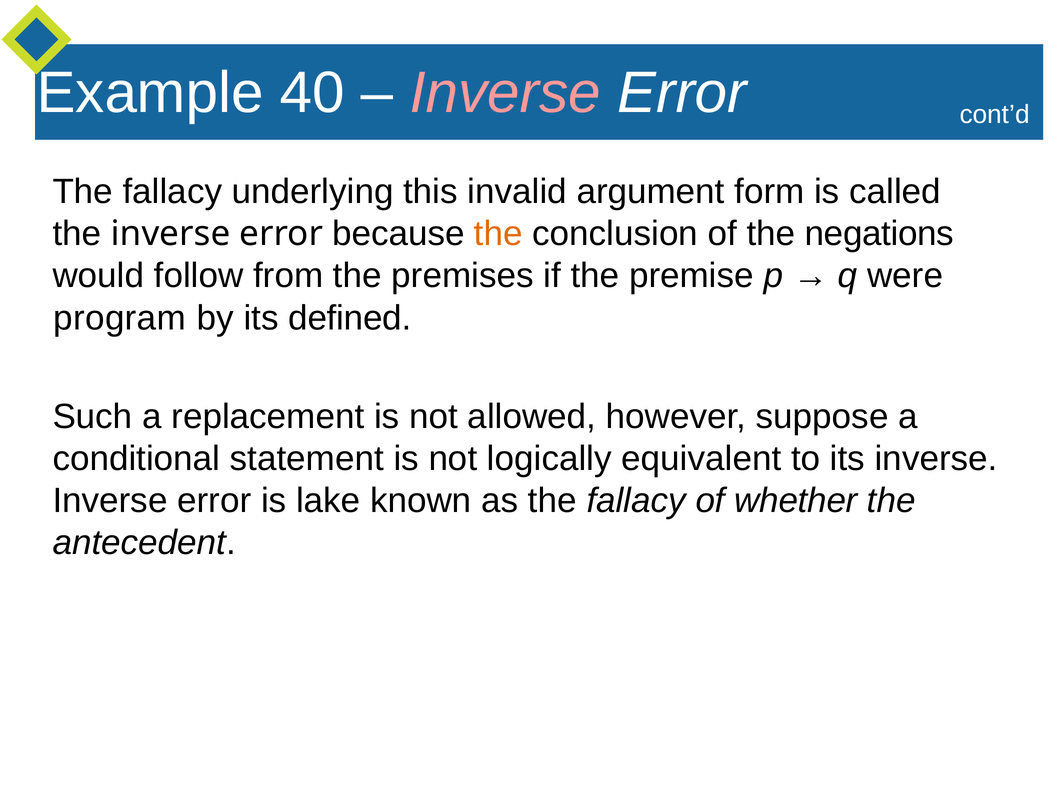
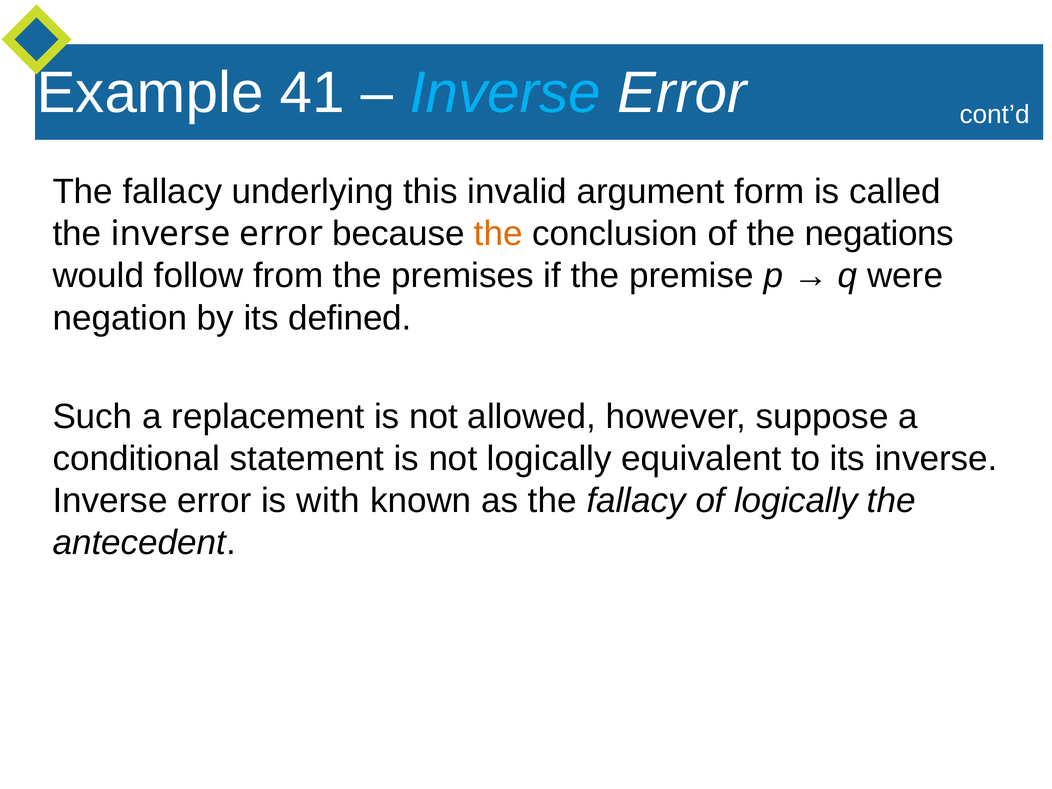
40: 40 -> 41 (312, 93)
Inverse colour: pink -> light blue (505, 93)
program: program -> negation (120, 318)
lake: lake -> with (328, 501)
of whether: whether -> logically (796, 501)
